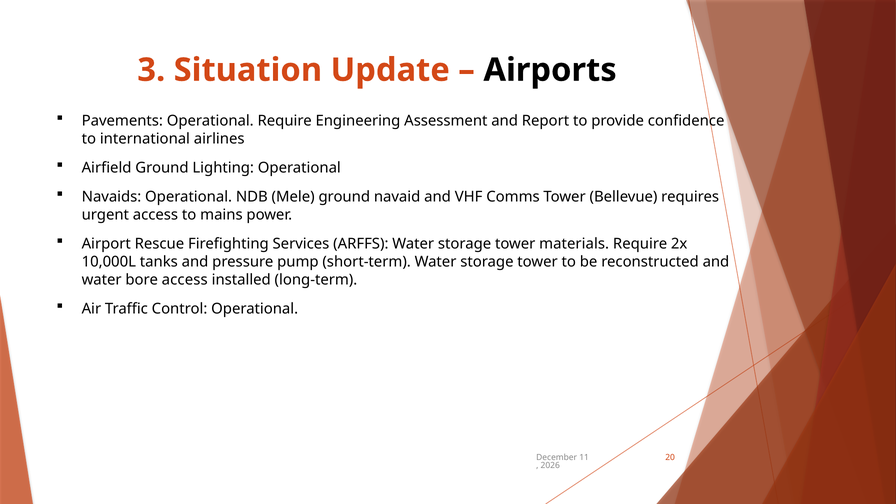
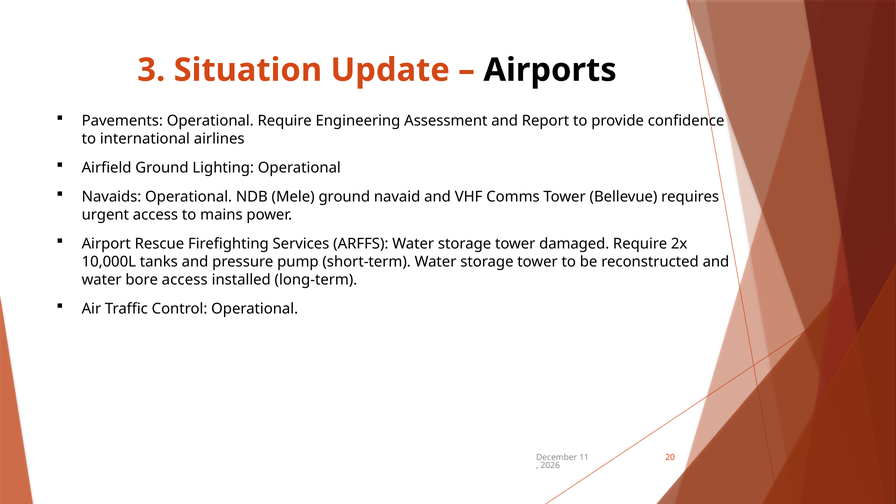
materials: materials -> damaged (574, 244)
